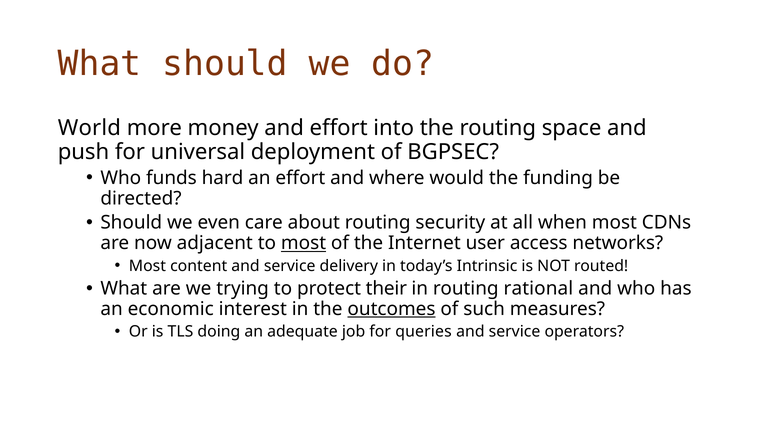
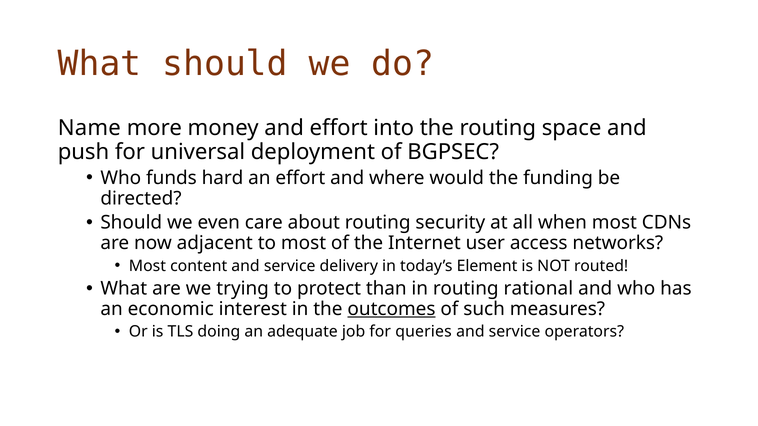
World: World -> Name (89, 128)
most underline: present -> none (304, 243)
Intrinsic: Intrinsic -> Element (487, 266)
their: their -> than (386, 289)
